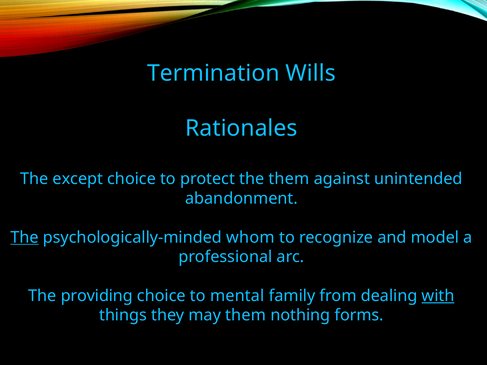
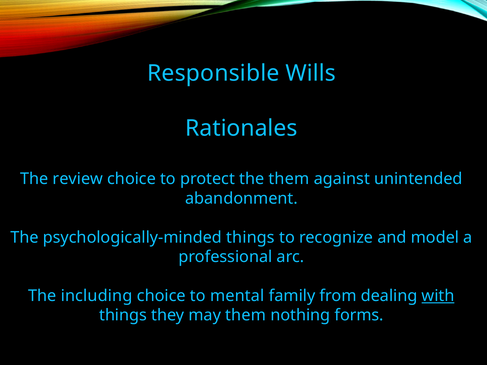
Termination: Termination -> Responsible (213, 73)
except: except -> review (78, 179)
The underline: present -> none (25, 238)
psychologically-minded whom: whom -> things (250, 238)
providing: providing -> including (97, 296)
